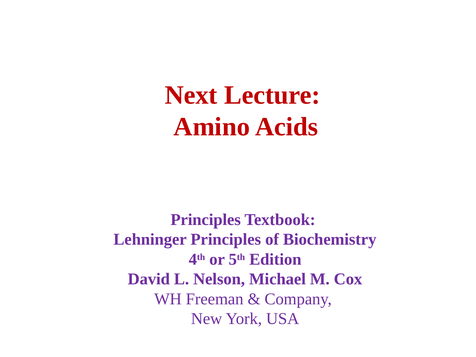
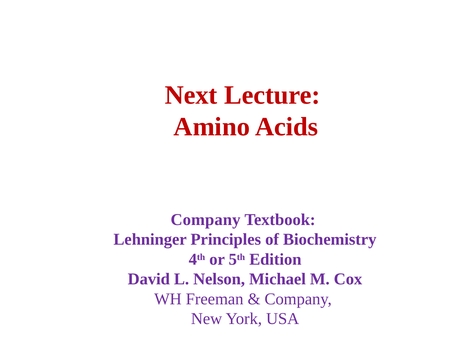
Principles: Principles -> Company (206, 220)
